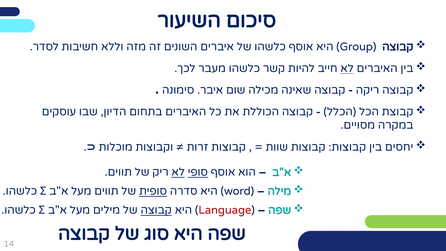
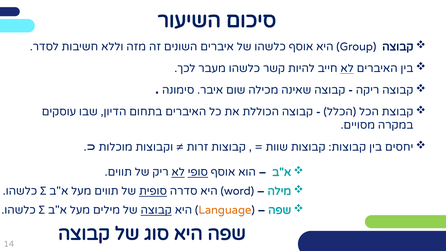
Language colour: red -> orange (225, 210)
